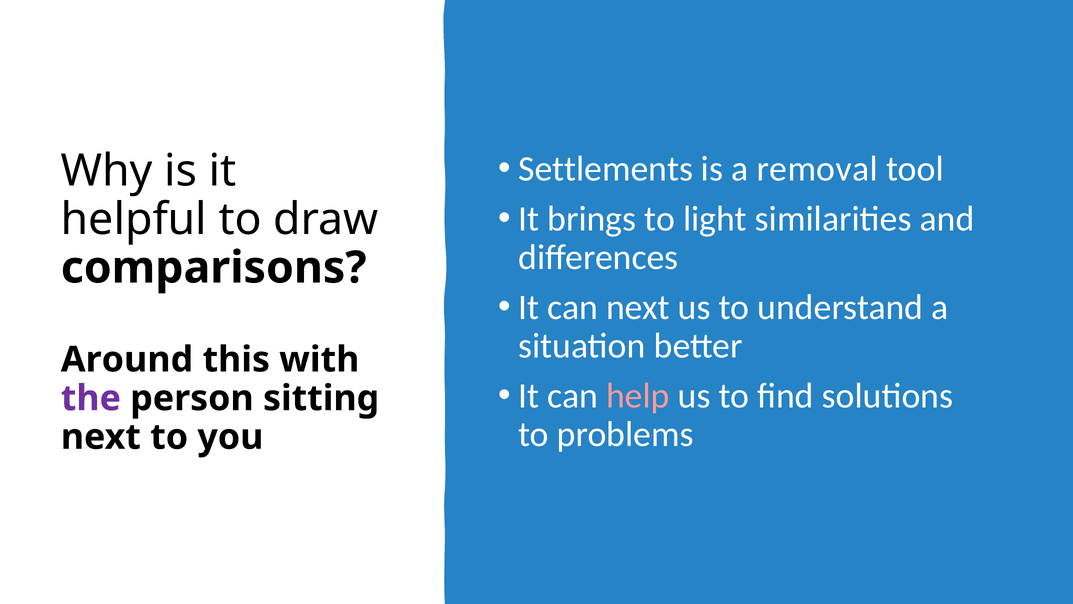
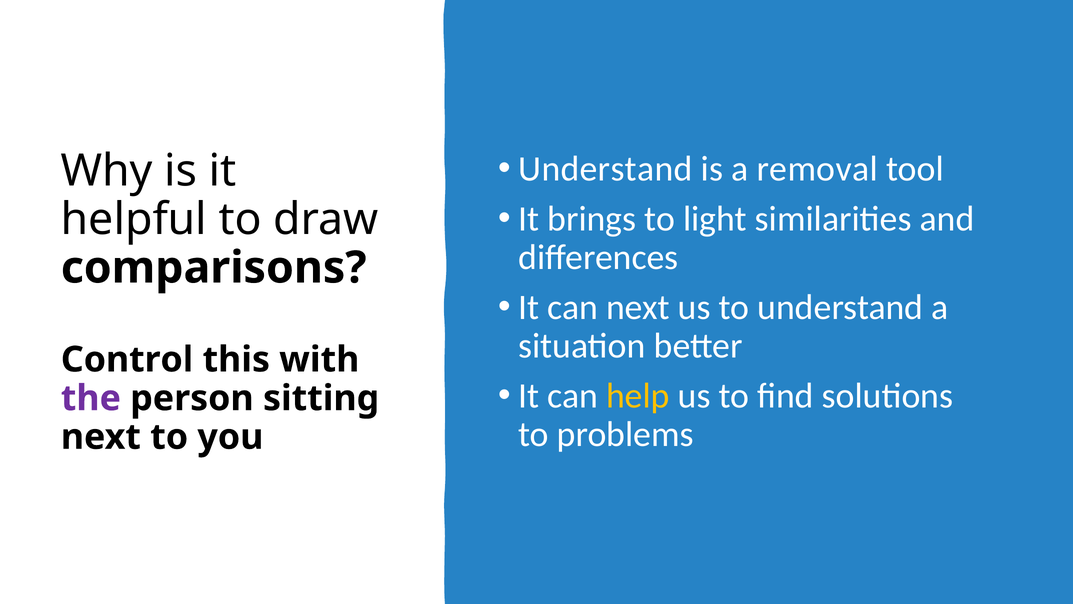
Settlements: Settlements -> Understand (605, 169)
Around: Around -> Control (127, 359)
help colour: pink -> yellow (638, 396)
